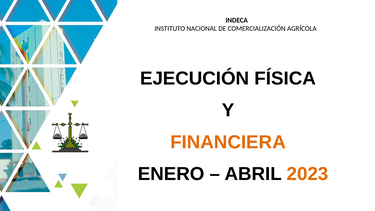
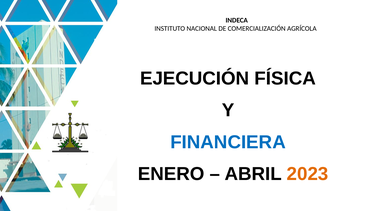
FINANCIERA colour: orange -> blue (228, 142)
